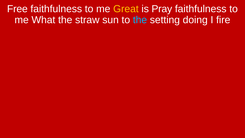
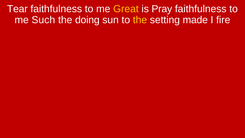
Free: Free -> Tear (17, 9)
What: What -> Such (43, 20)
straw: straw -> doing (87, 20)
the colour: light blue -> yellow (140, 20)
doing: doing -> made (195, 20)
